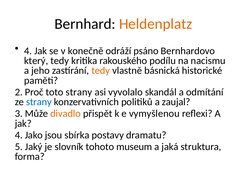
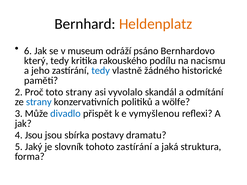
4: 4 -> 6 (28, 51)
konečně: konečně -> museum (86, 51)
tedy colour: orange -> blue (101, 71)
básnická: básnická -> žádného (162, 71)
zaujal: zaujal -> wölfe (176, 102)
divadlo colour: orange -> blue (66, 114)
4 Jako: Jako -> Jsou (34, 135)
tohoto museum: museum -> zastírání (134, 147)
